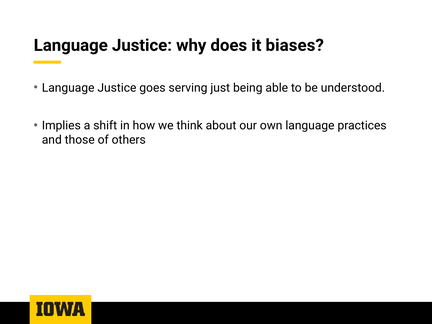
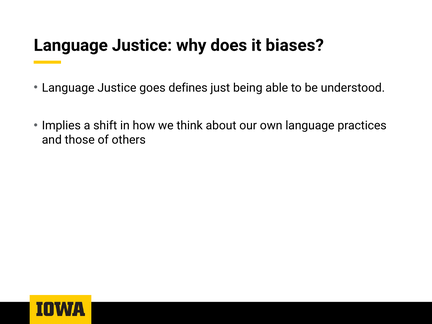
serving: serving -> defines (188, 88)
